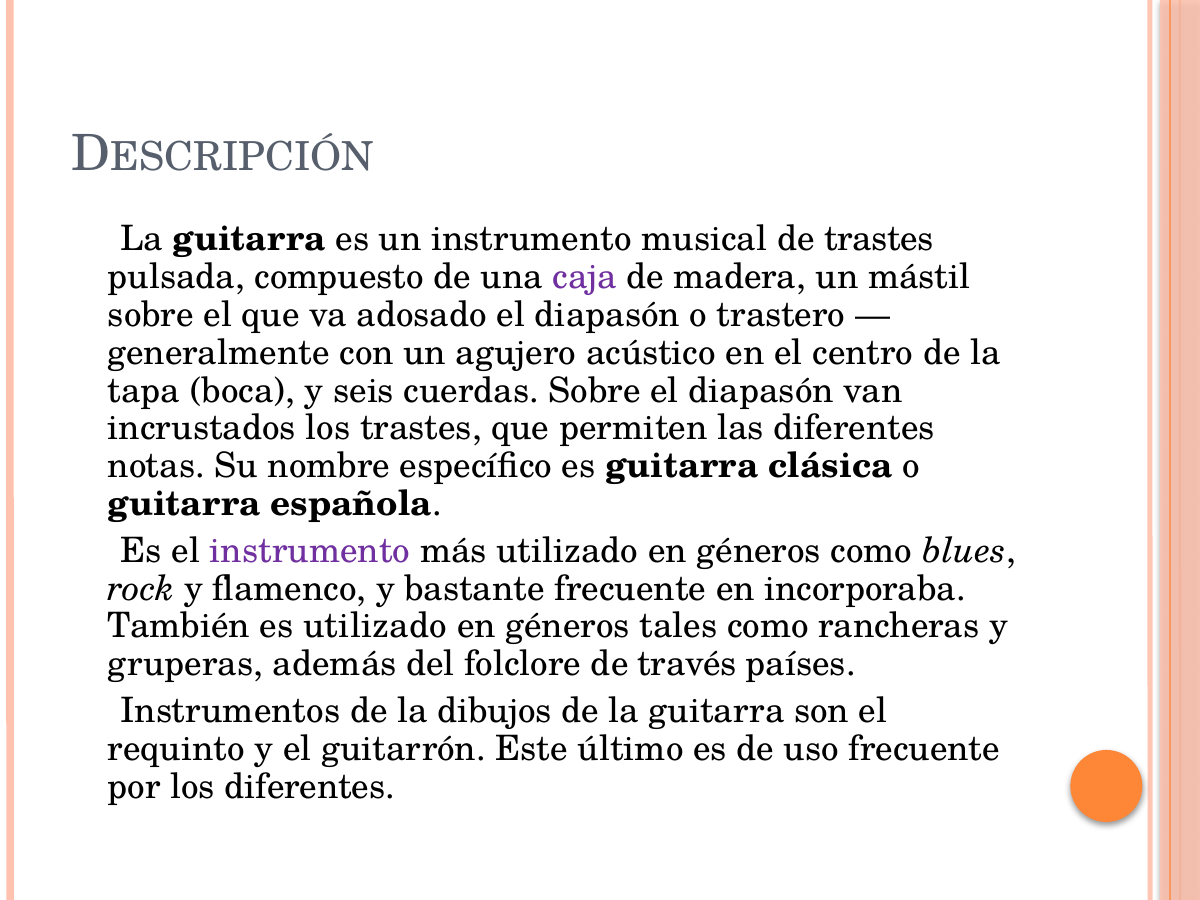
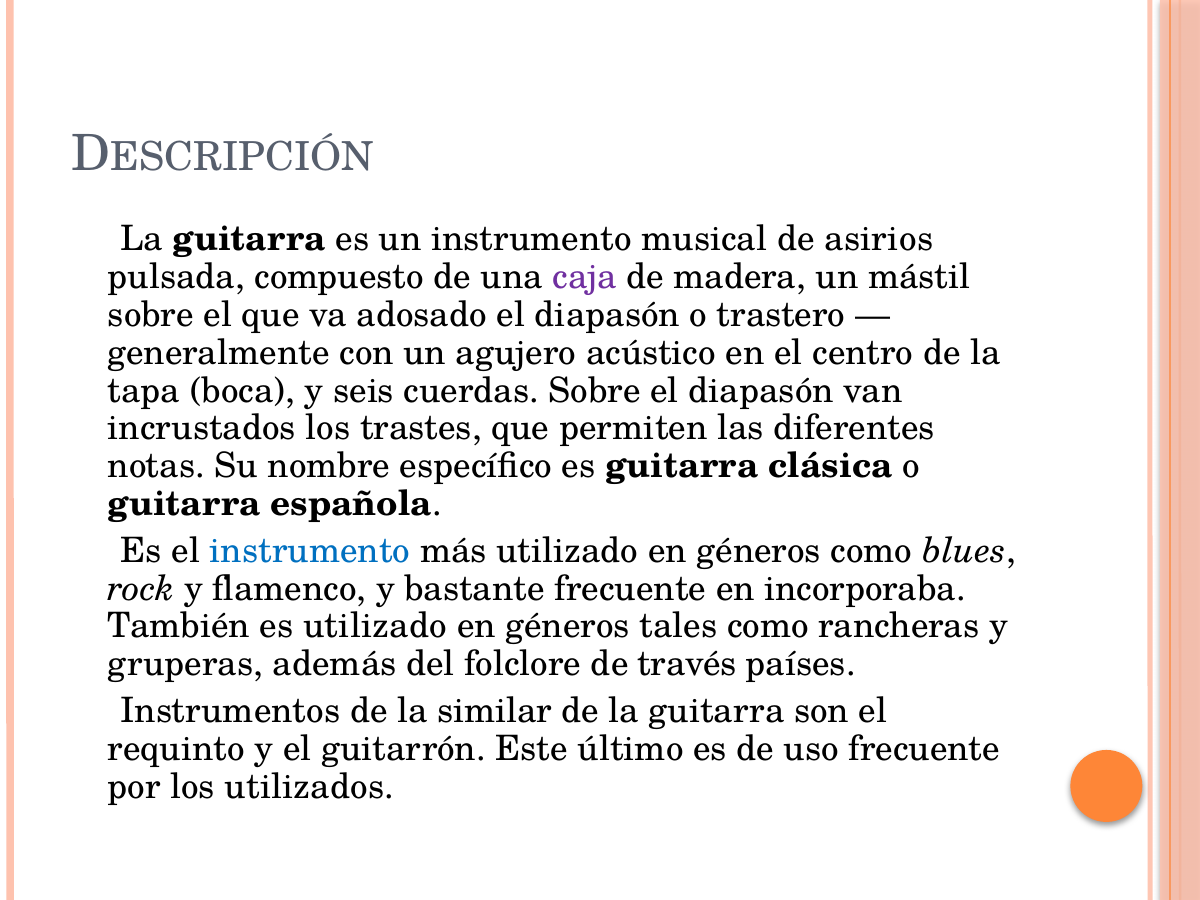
de trastes: trastes -> asirios (879, 239)
instrumento colour: purple -> blue (310, 551)
dibujos: dibujos -> similar (495, 711)
los diferentes: diferentes -> utilizados (310, 786)
